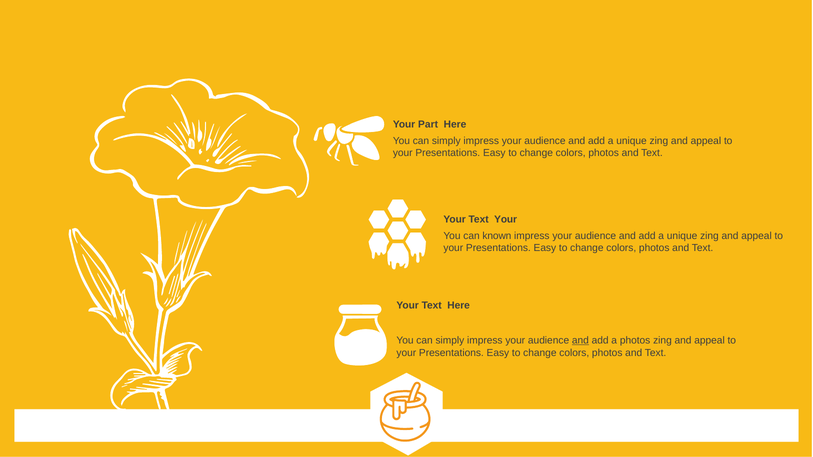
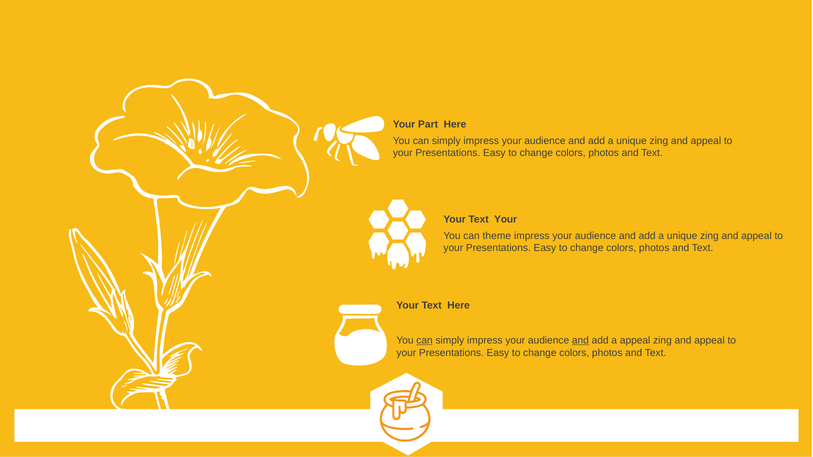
known: known -> theme (497, 236)
can underline: none -> present (425, 341)
a photos: photos -> appeal (635, 341)
